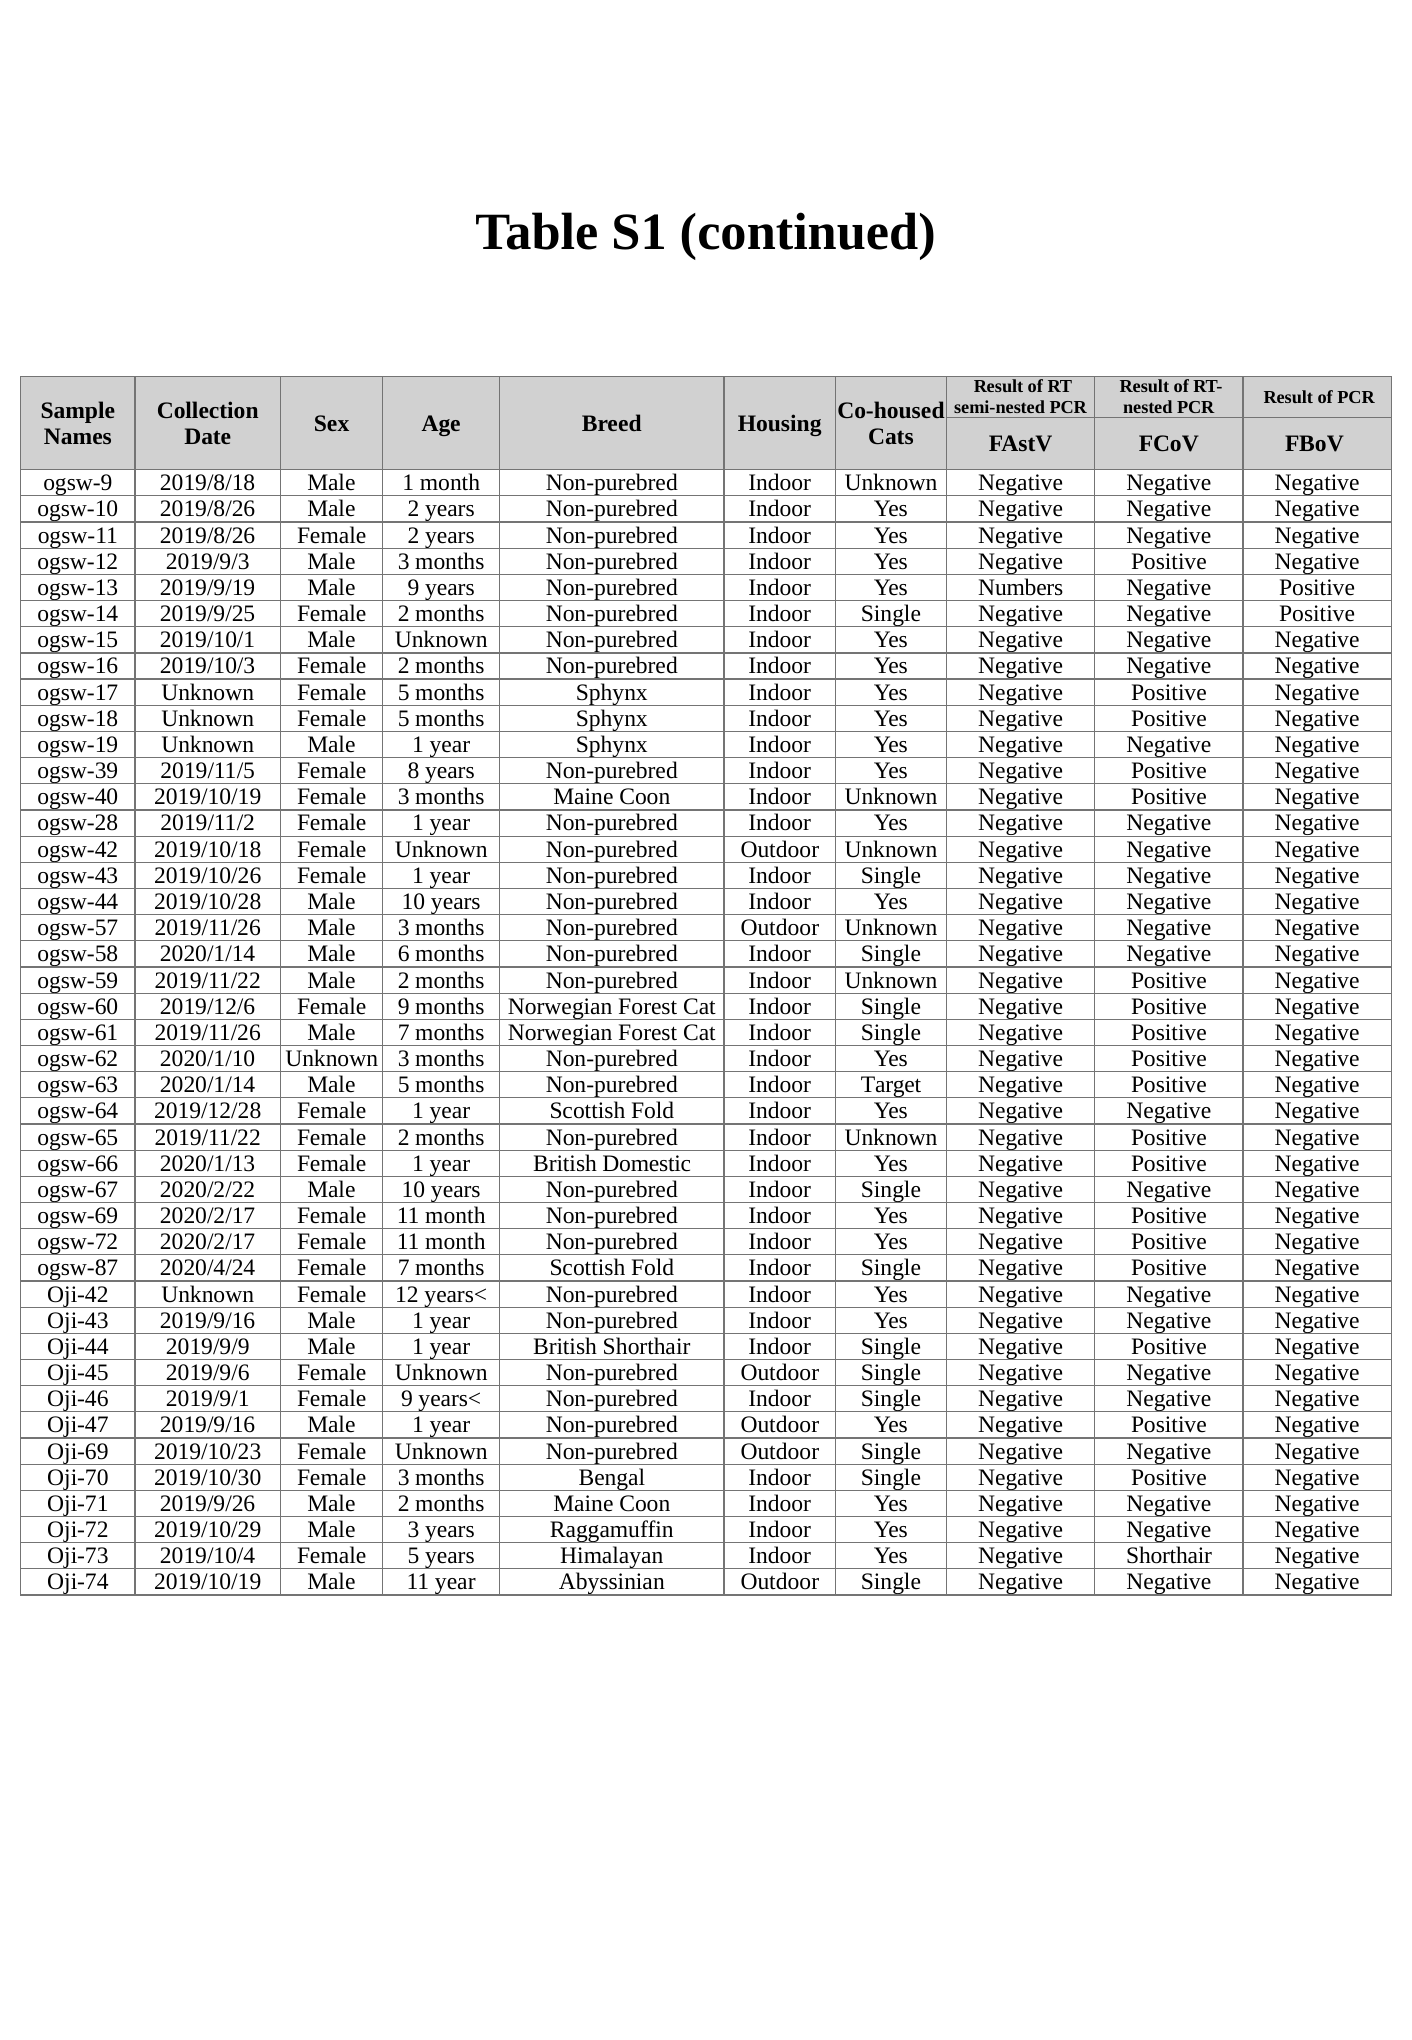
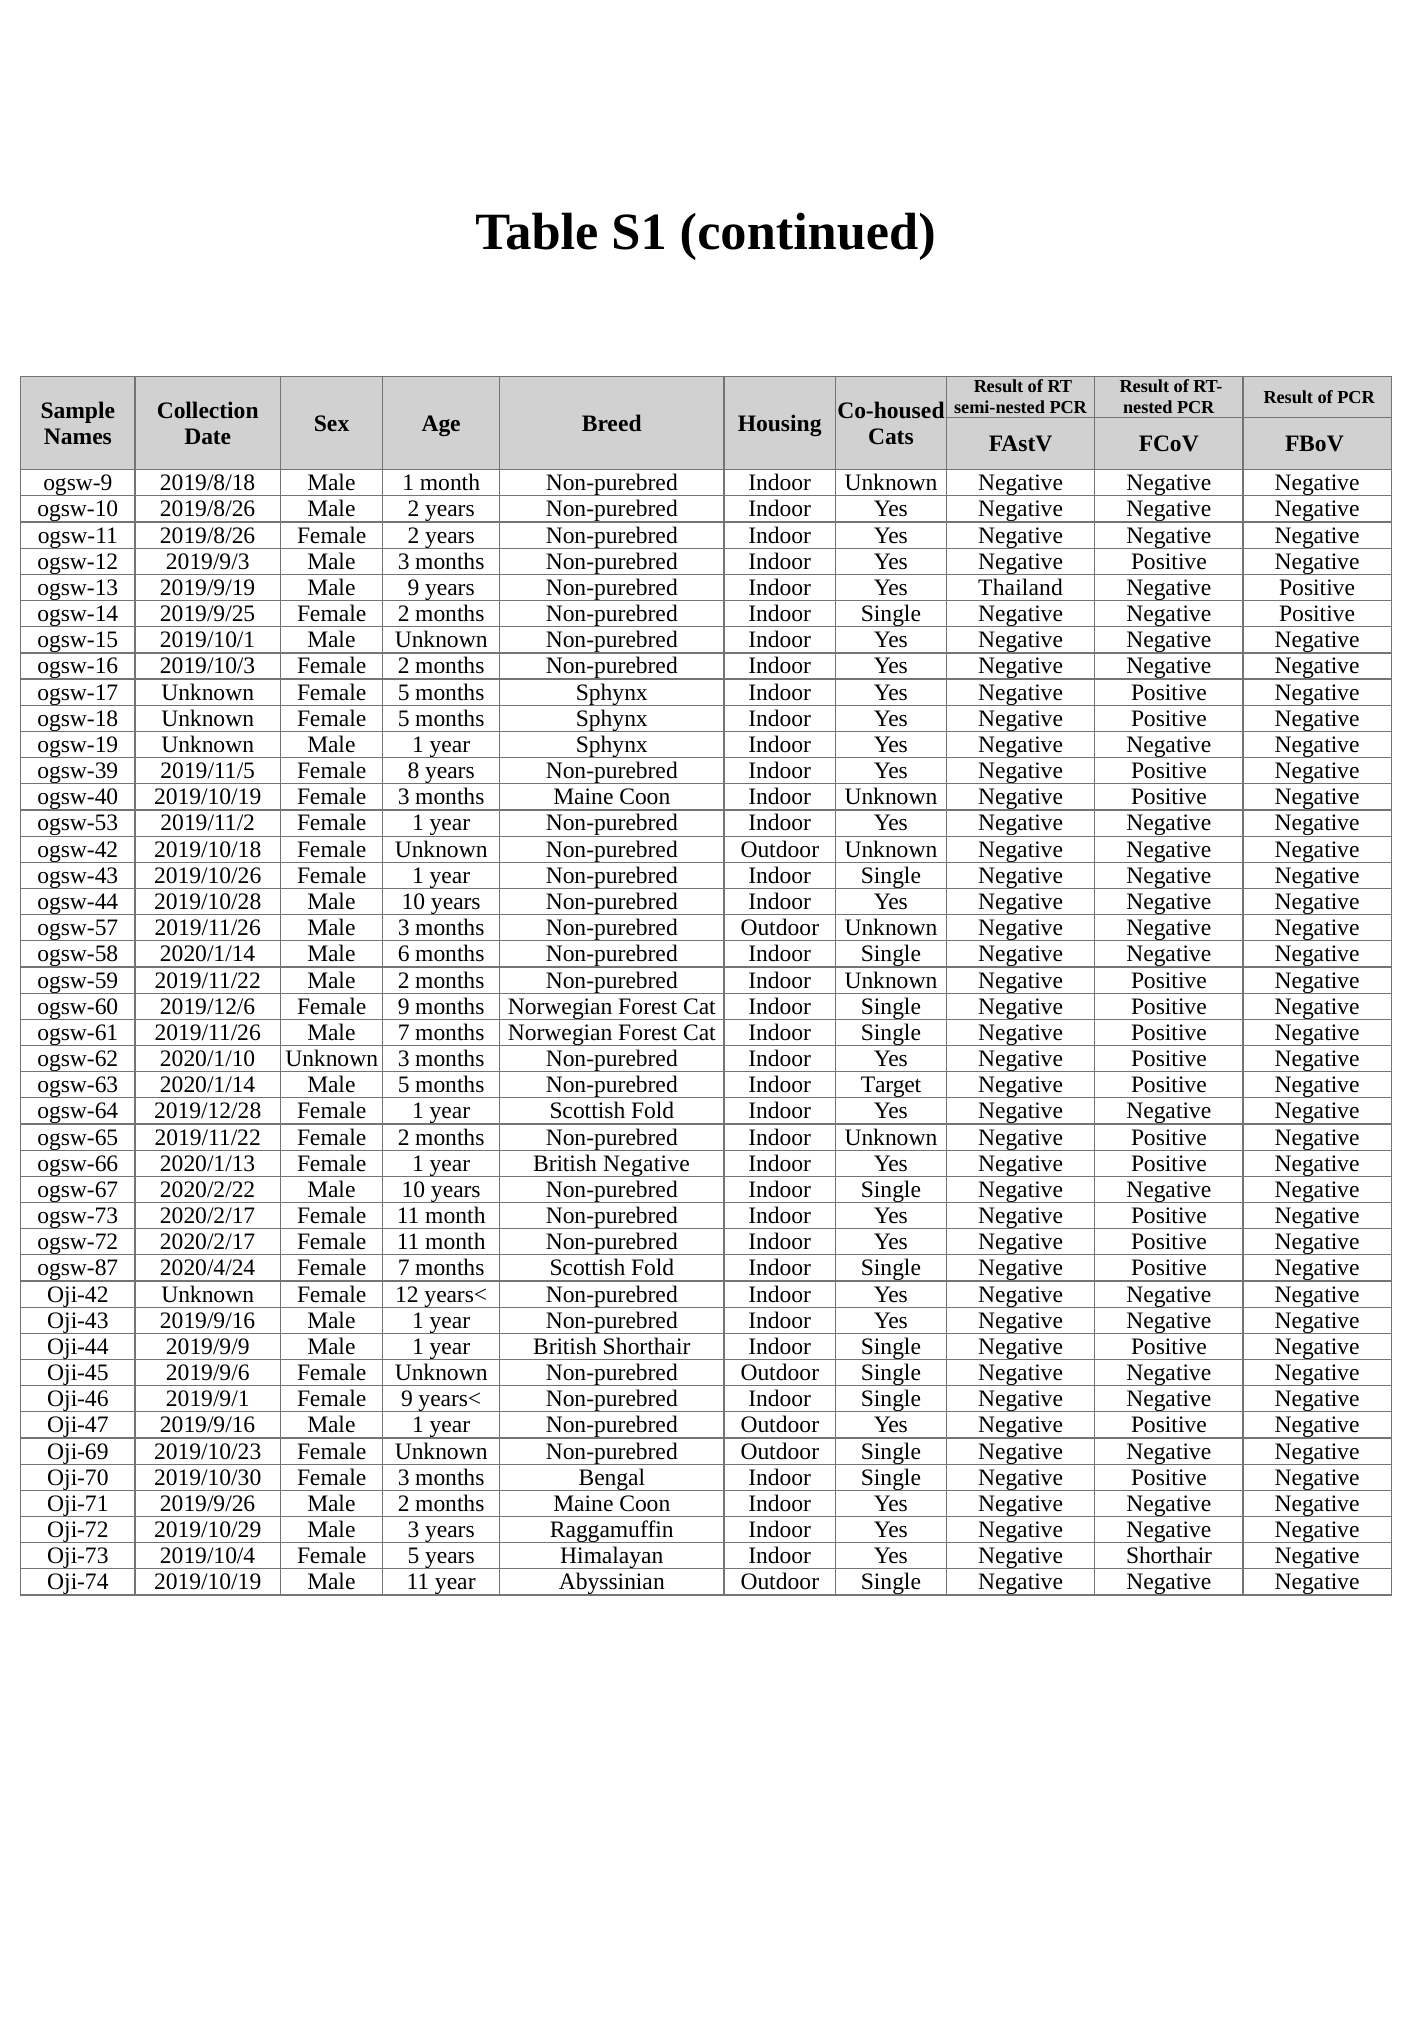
Numbers: Numbers -> Thailand (1021, 588)
ogsw-28: ogsw-28 -> ogsw-53 (78, 823)
British Domestic: Domestic -> Negative (647, 1163)
ogsw-69: ogsw-69 -> ogsw-73 (78, 1216)
